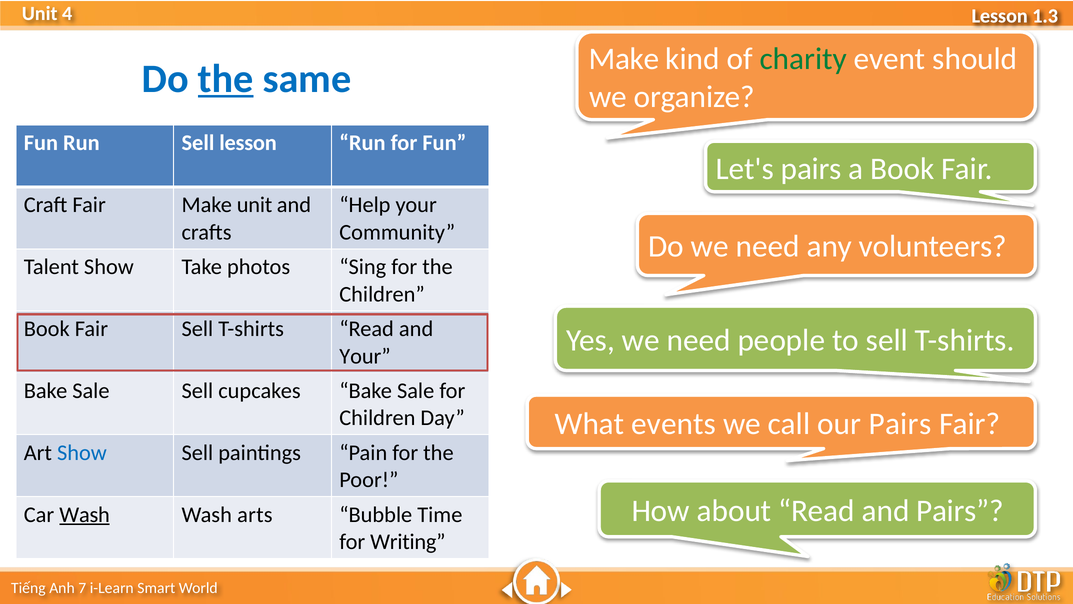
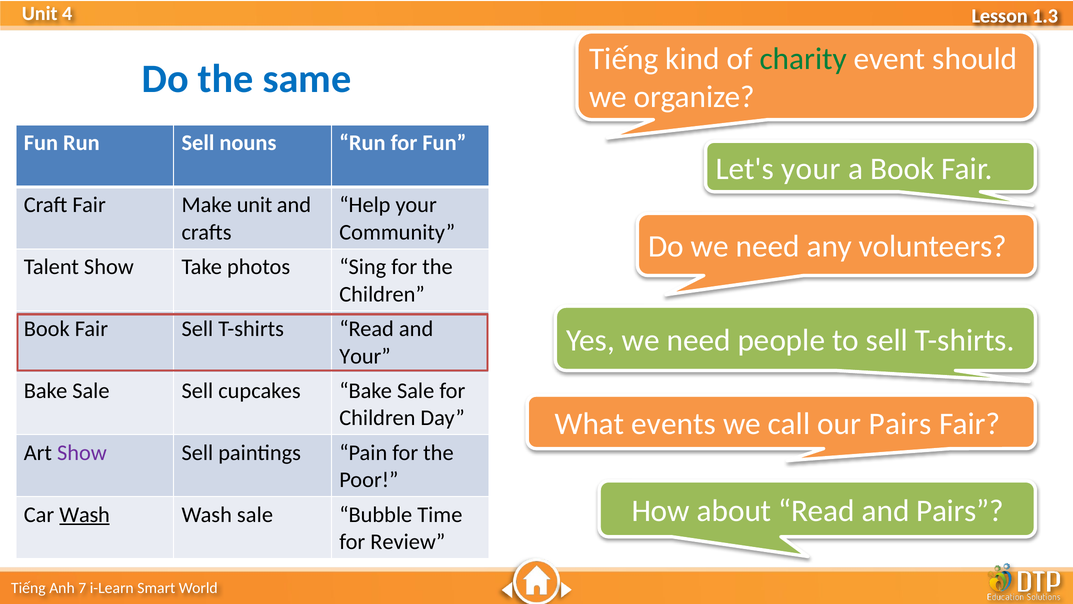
Make: Make -> Tiếng (624, 59)
the underline: present -> none (226, 79)
Sell lesson: lesson -> nouns (248, 143)
Let's pairs: pairs -> your (811, 169)
Show colour: blue -> purple (82, 452)
Wash arts: arts -> sale (255, 514)
Writing: Writing -> Review (408, 542)
